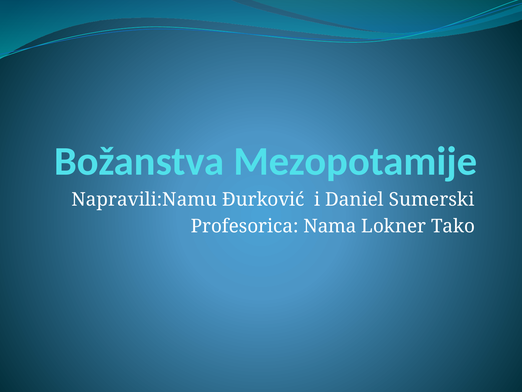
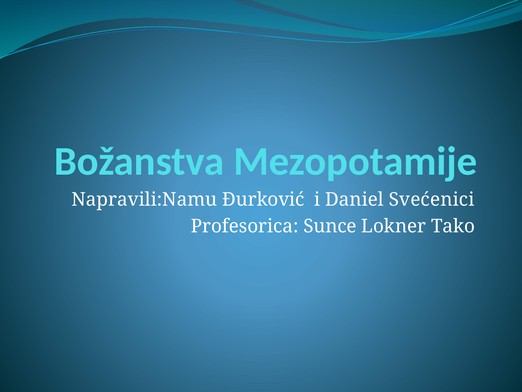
Sumerski: Sumerski -> Svećenici (432, 199)
Nama: Nama -> Sunce (330, 226)
